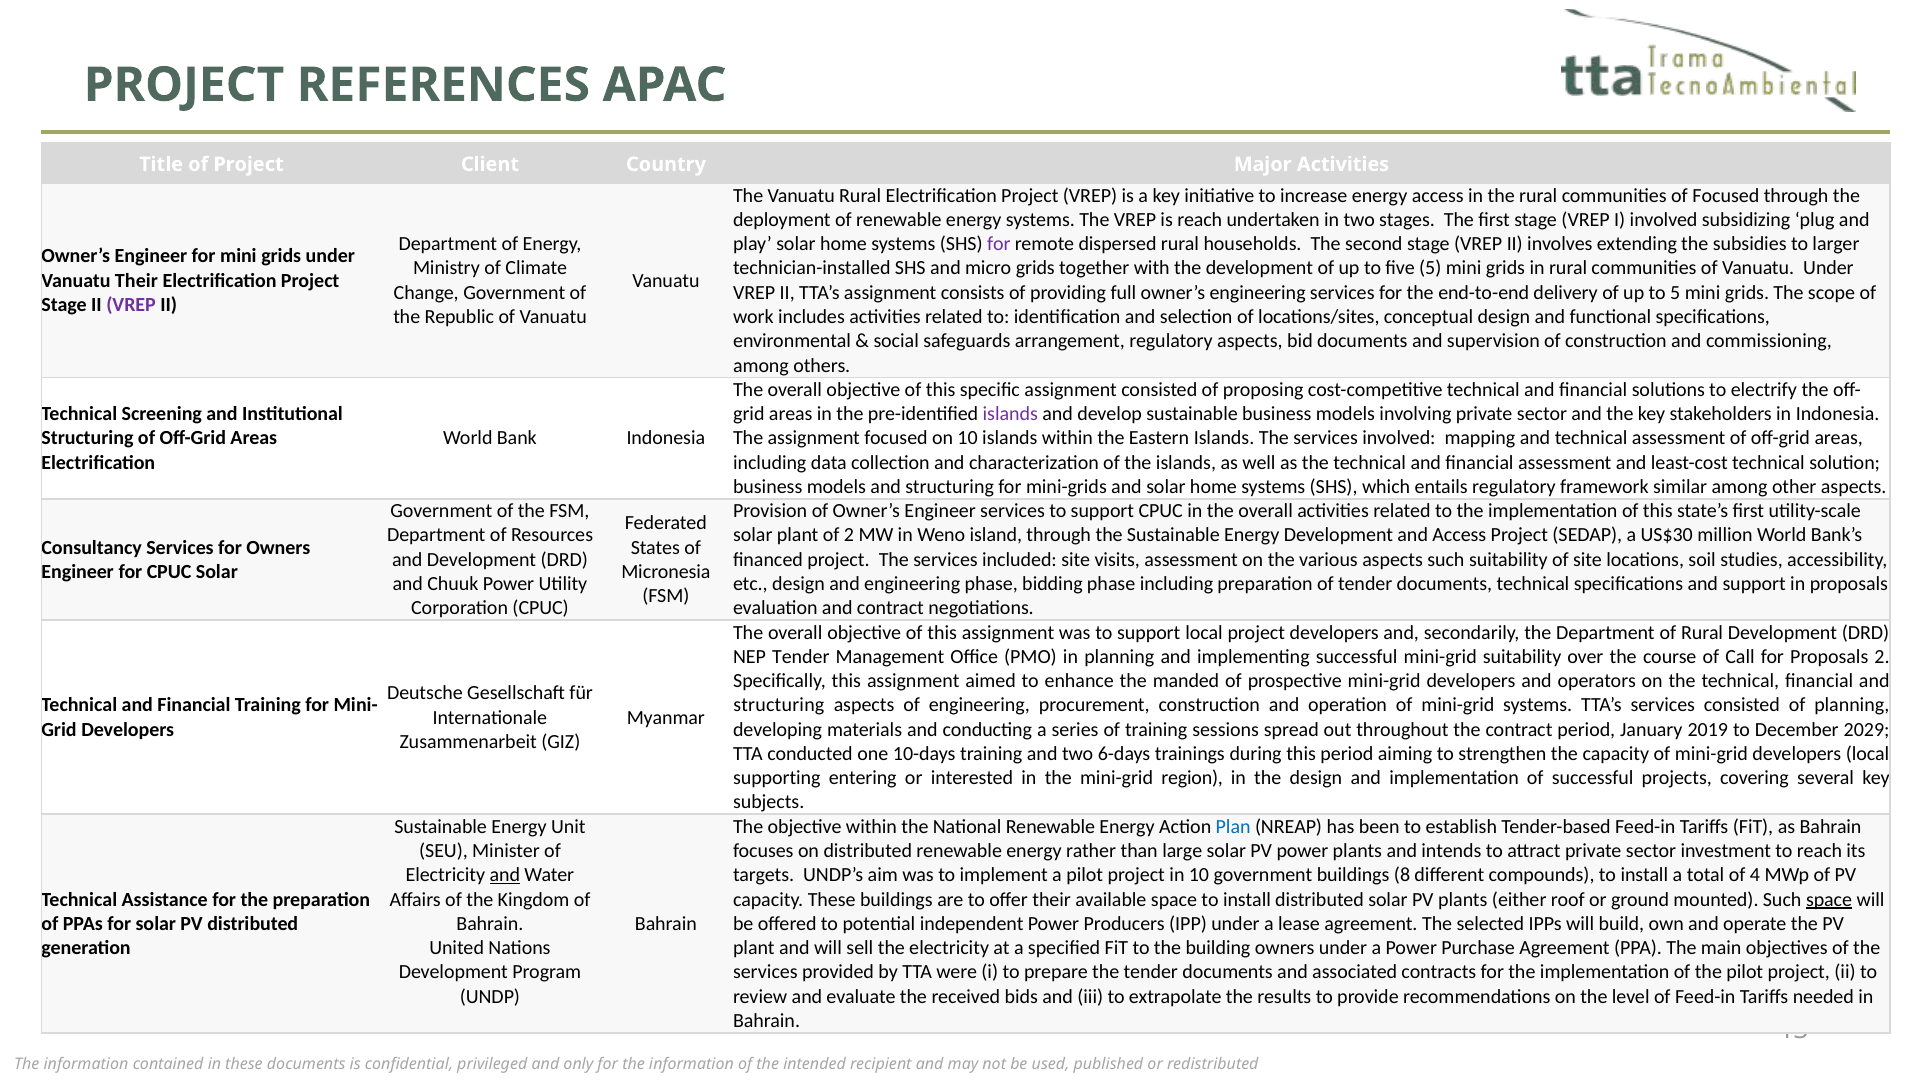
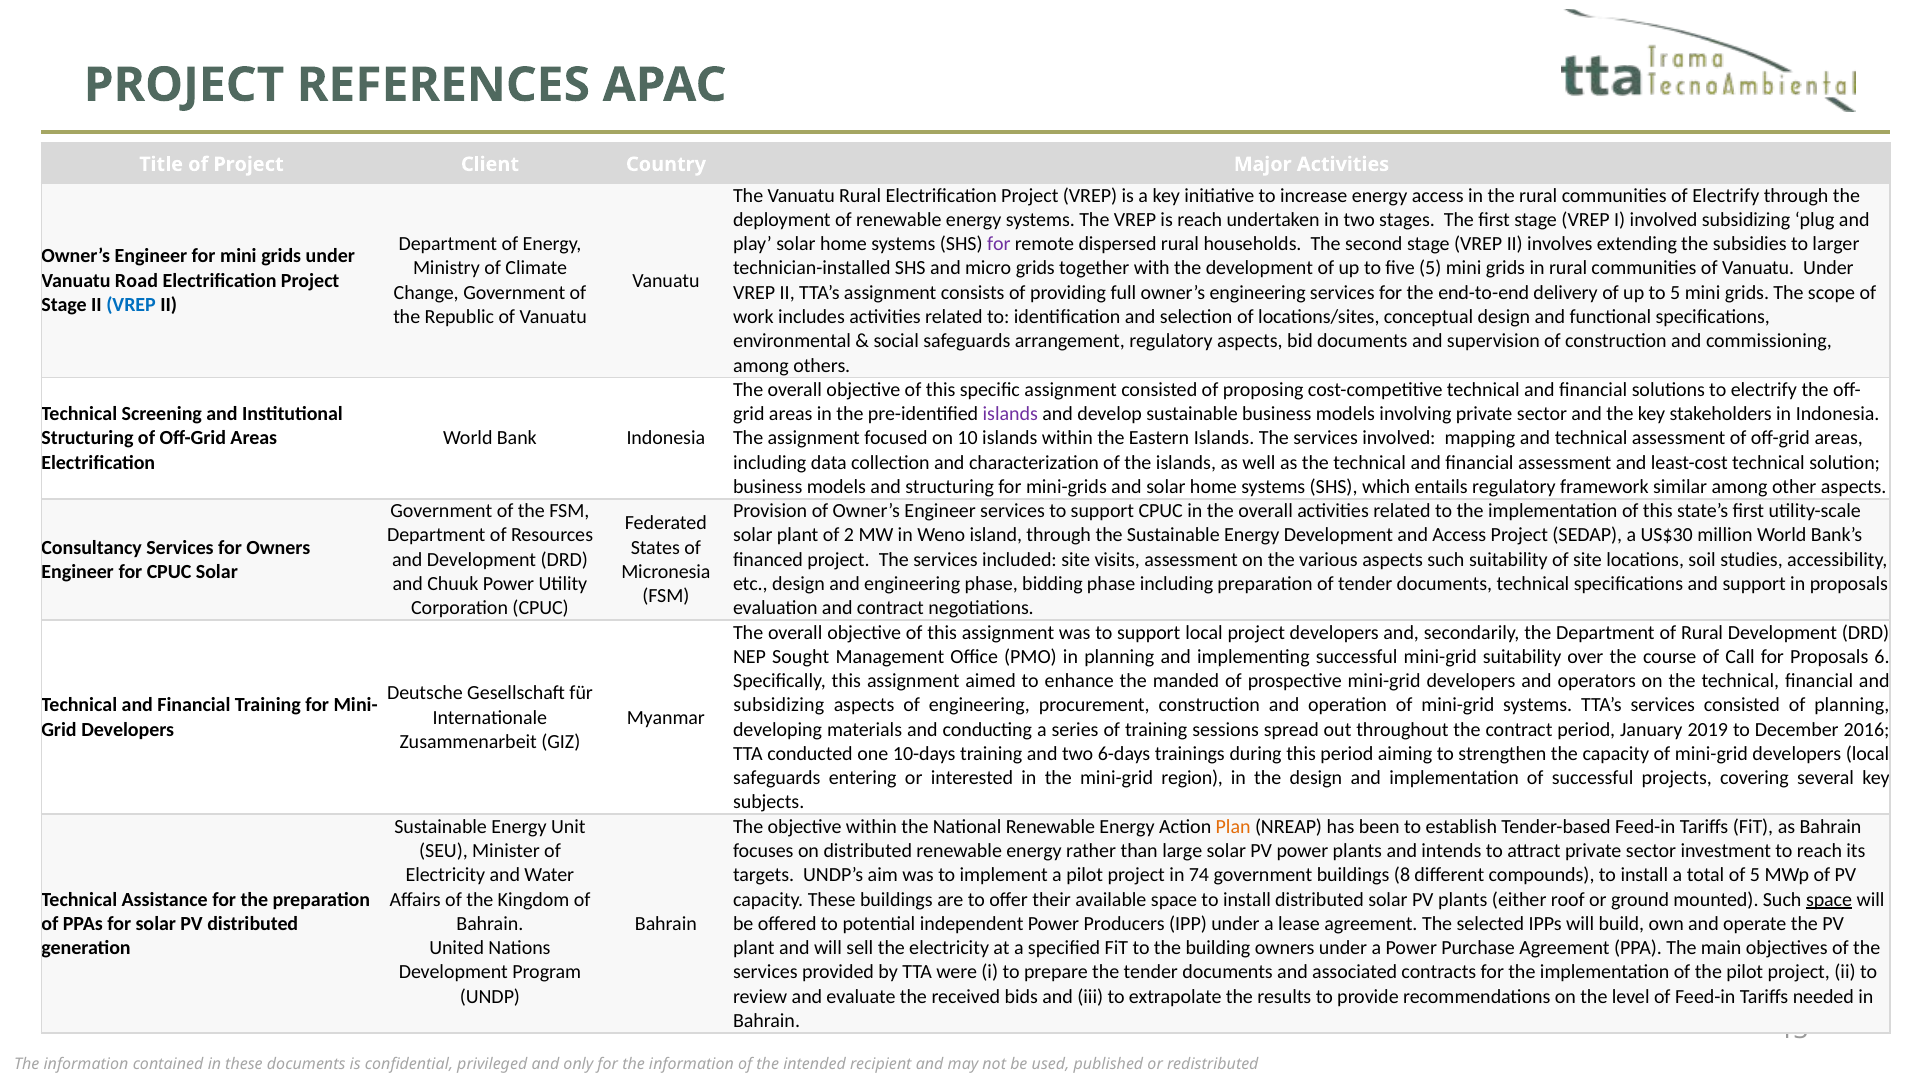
of Focused: Focused -> Electrify (1726, 196)
Vanuatu Their: Their -> Road (136, 280)
VREP colour: purple -> blue (131, 305)
NEP Tender: Tender -> Sought (801, 657)
Proposals 2: 2 -> 6 (1882, 657)
structuring: structuring -> subsidizing (779, 705)
2029: 2029 -> 2016 (1867, 730)
supporting: supporting -> safeguards (777, 778)
Plan colour: blue -> orange (1233, 827)
and underline: present -> none (505, 875)
in 10: 10 -> 74 (1199, 875)
of 4: 4 -> 5 (1755, 875)
